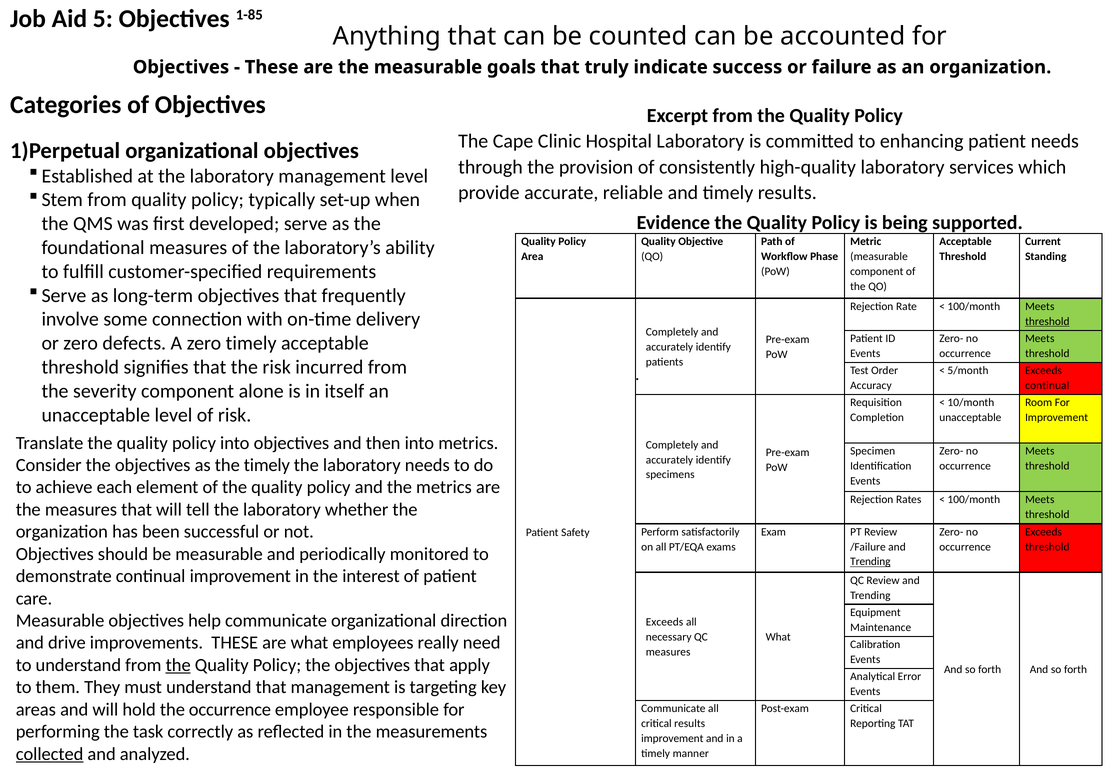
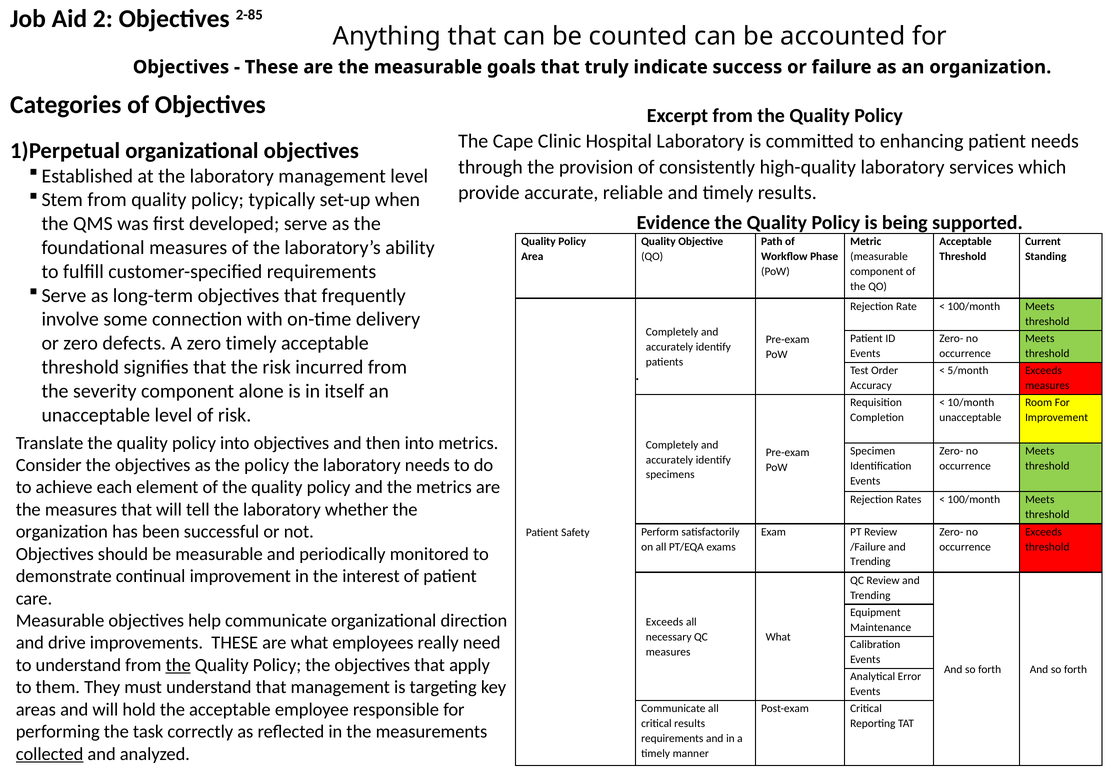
5: 5 -> 2 (103, 19)
1-85: 1-85 -> 2-85 (249, 15)
threshold underline: present -> none (1047, 321)
continual: continual -> measures (1047, 385)
the timely: timely -> policy (267, 465)
Trending underline: present -> none (870, 562)
the occurrence: occurrence -> acceptable (230, 709)
improvement: improvement -> requirements (672, 738)
